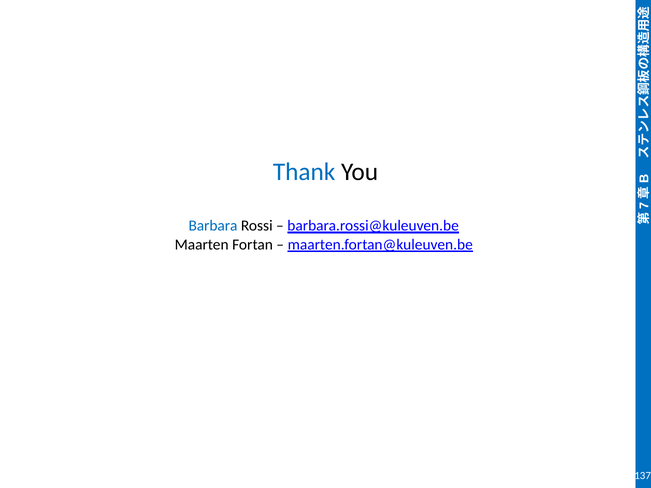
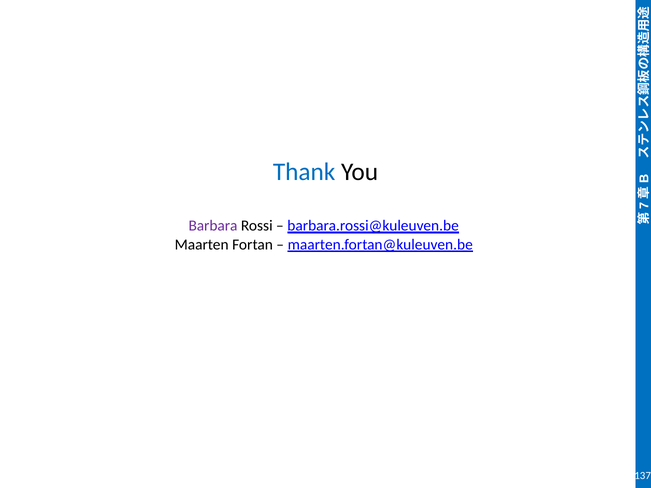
Barbara colour: blue -> purple (213, 226)
